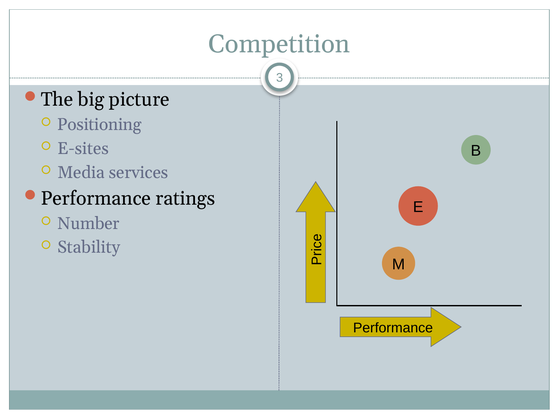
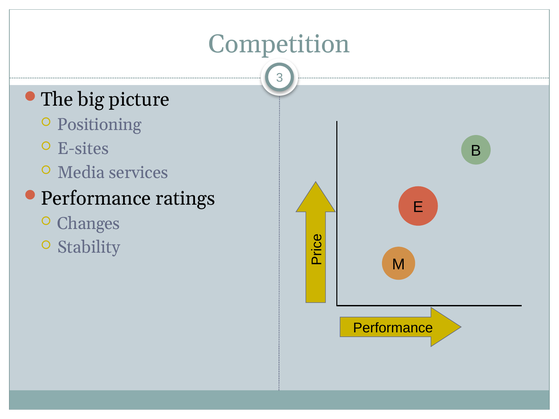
Number: Number -> Changes (89, 224)
